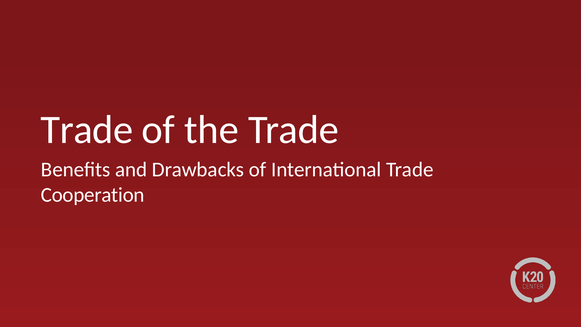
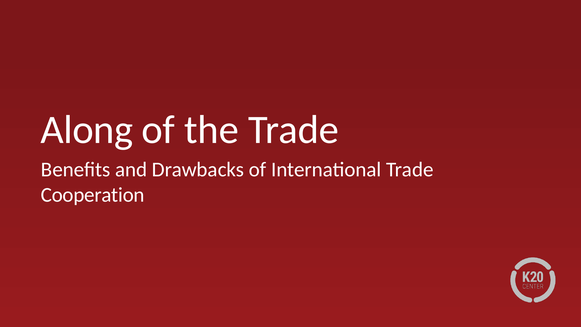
Trade: Trade -> Along (87, 130)
